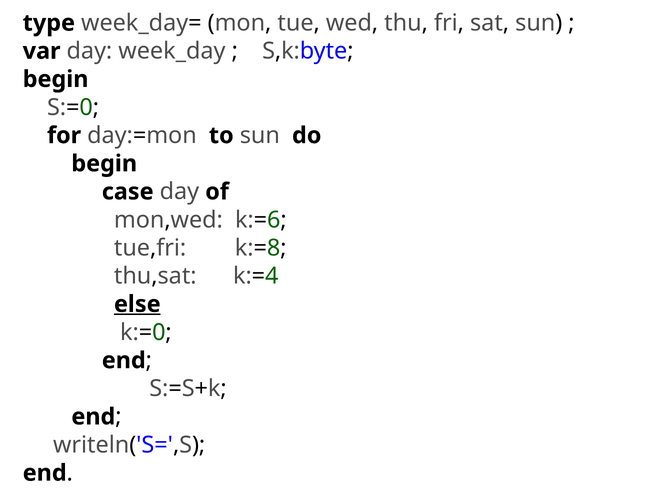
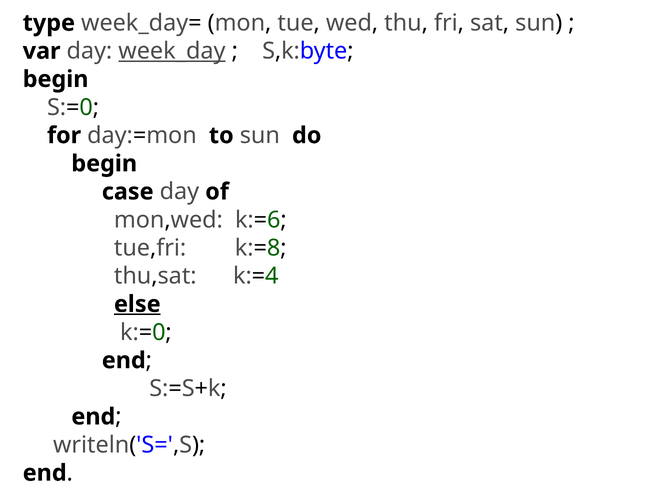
week_day underline: none -> present (172, 51)
